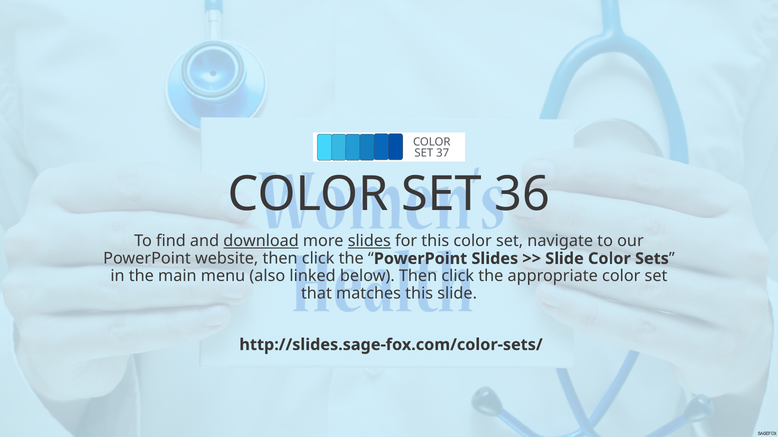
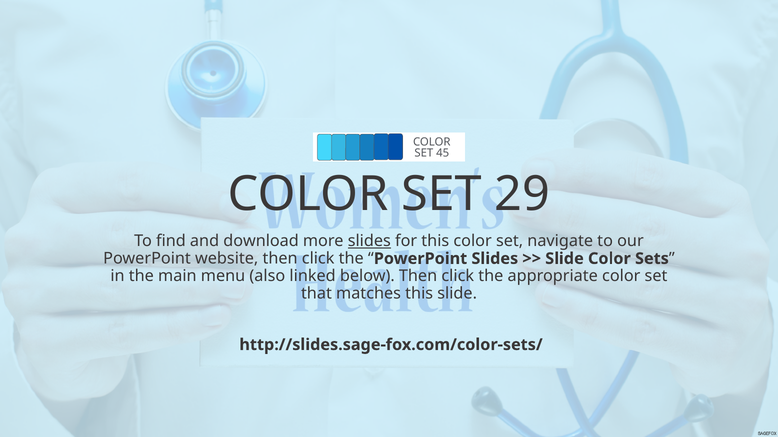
37: 37 -> 45 (443, 153)
36: 36 -> 29 (522, 194)
download underline: present -> none (261, 241)
